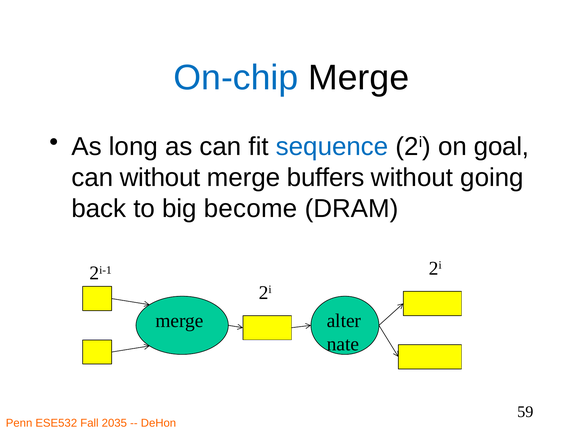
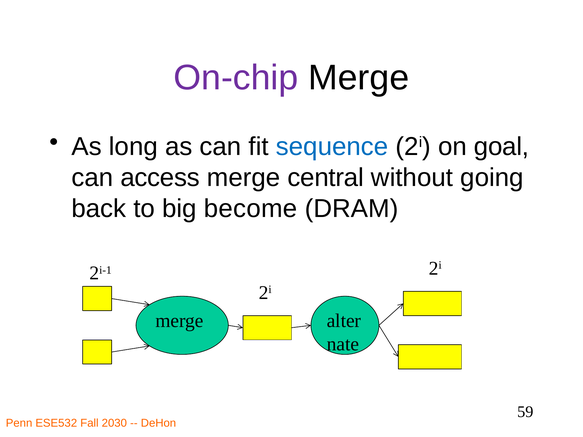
On-chip colour: blue -> purple (236, 78)
can without: without -> access (160, 178)
buffers: buffers -> central (326, 178)
2035: 2035 -> 2030 (114, 423)
